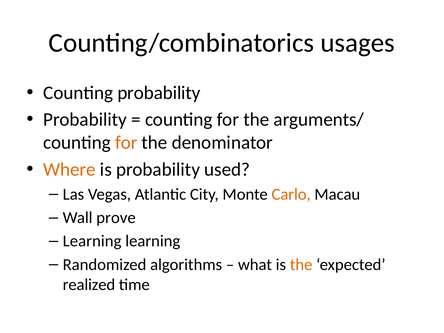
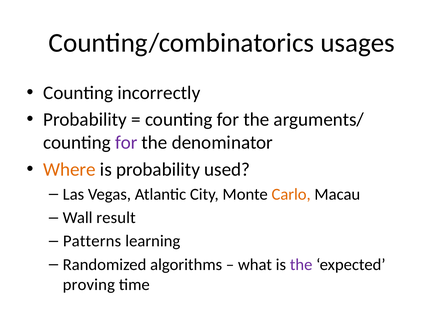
Counting probability: probability -> incorrectly (159, 93)
for colour: orange -> purple (126, 143)
prove: prove -> result (116, 218)
Learning: Learning -> Patterns (92, 241)
the colour: orange -> purple (301, 265)
realized: realized -> proving (89, 285)
